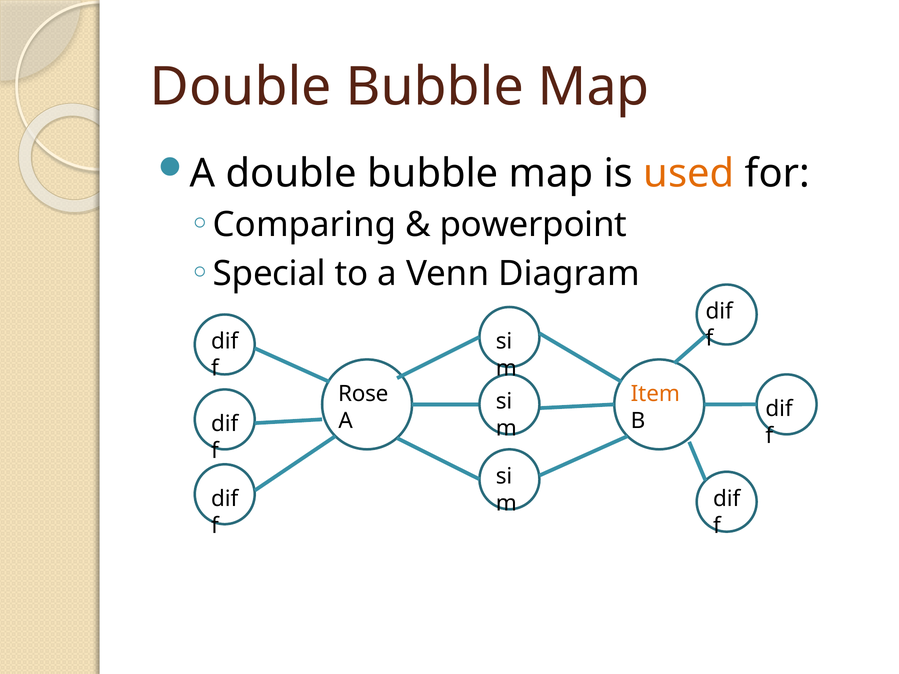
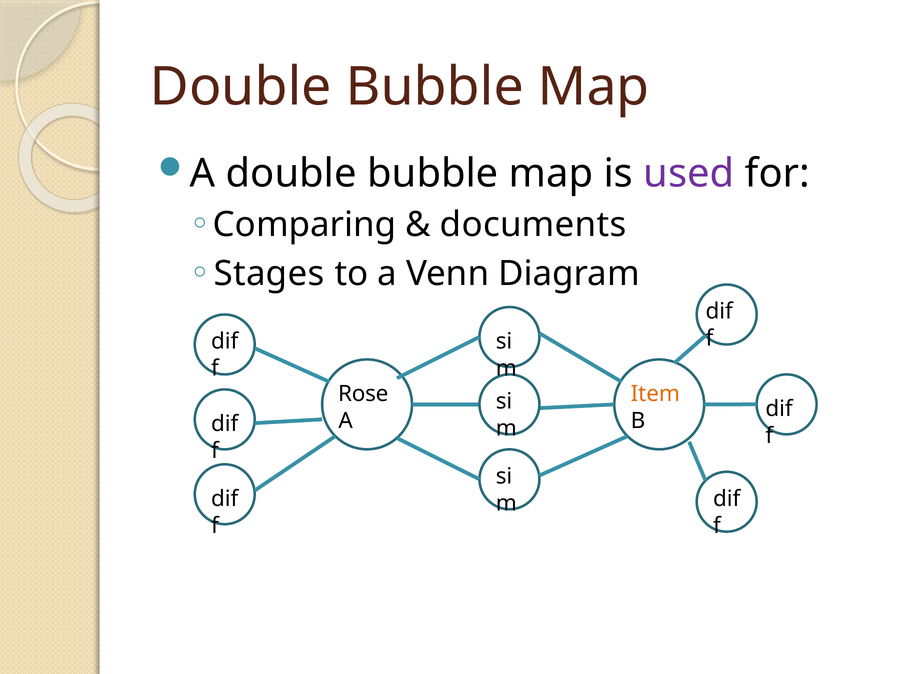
used colour: orange -> purple (689, 174)
powerpoint: powerpoint -> documents (533, 225)
Special: Special -> Stages (269, 274)
